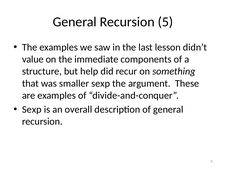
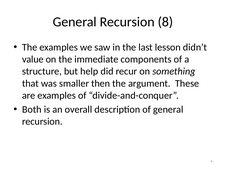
5: 5 -> 8 (165, 22)
smaller sexp: sexp -> then (101, 84)
Sexp: Sexp -> Both (32, 110)
